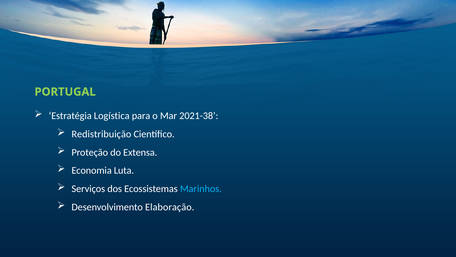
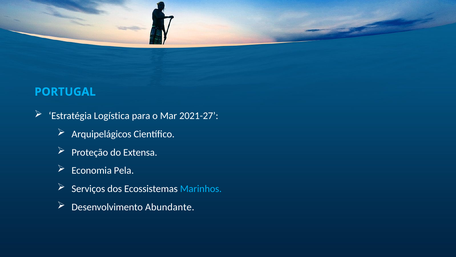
PORTUGAL colour: light green -> light blue (65, 92)
2021-38: 2021-38 -> 2021-27 (199, 116)
Redistribuição: Redistribuição -> Arquipelágicos (101, 134)
Luta: Luta -> Pela (124, 170)
Elaboração: Elaboração -> Abundante (170, 207)
